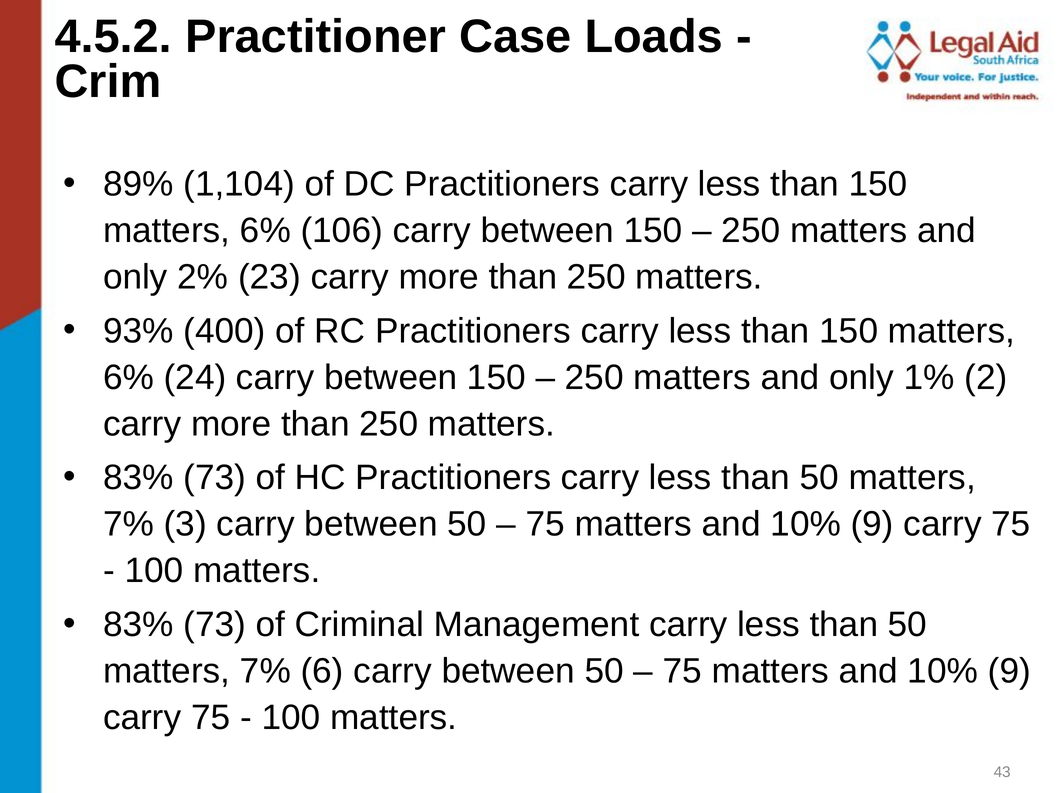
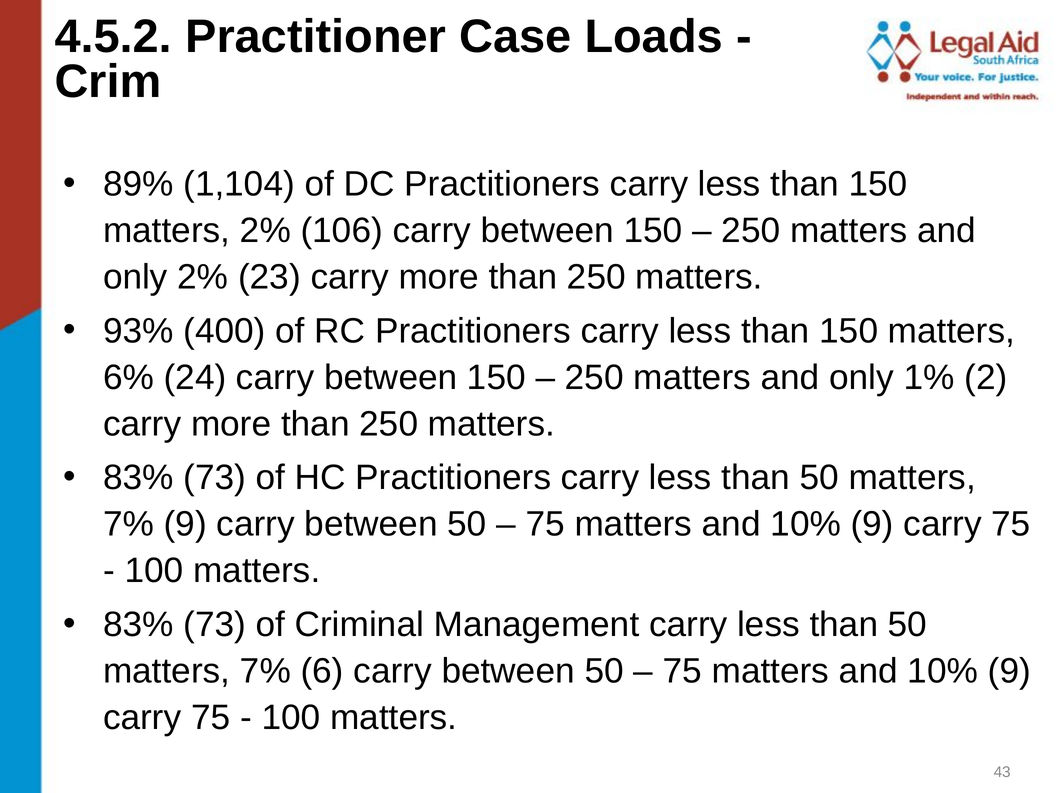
6%: 6% -> 2% (265, 231)
7% 3: 3 -> 9 (185, 524)
